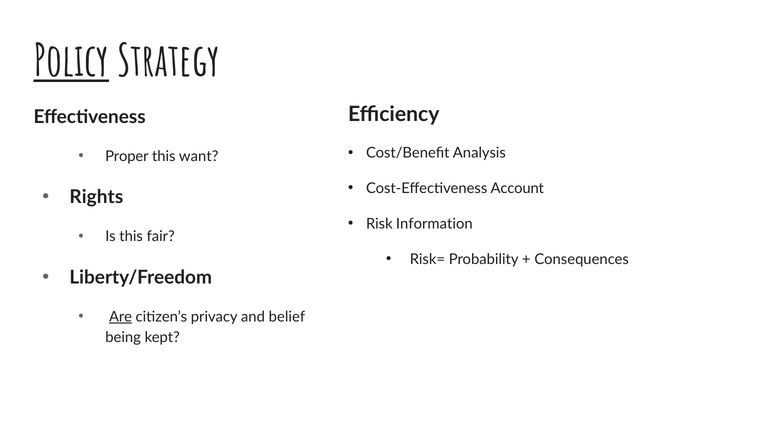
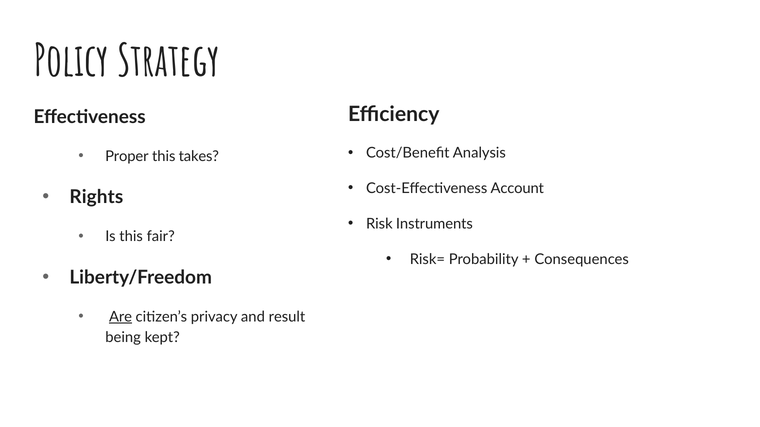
Policy underline: present -> none (71, 62)
want: want -> takes (199, 157)
Information: Information -> Instruments (434, 224)
belief: belief -> result (287, 317)
